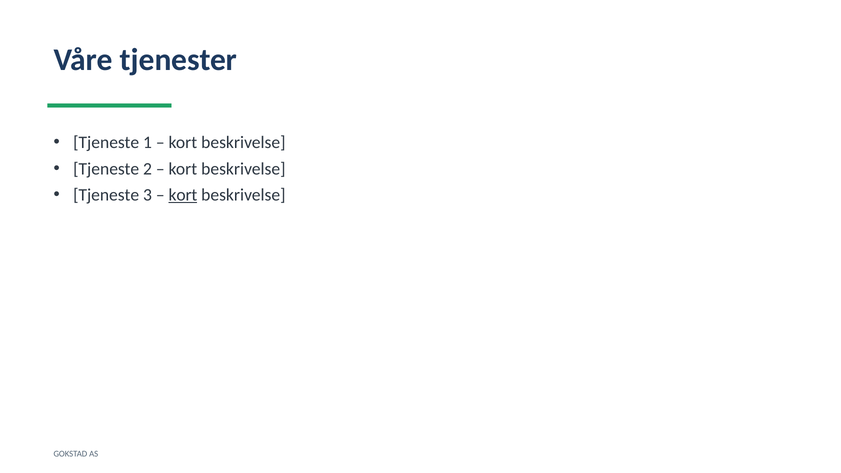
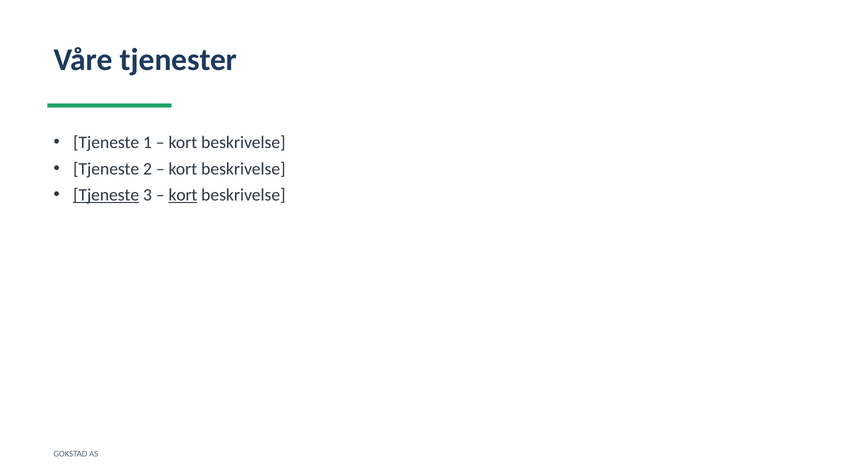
Tjeneste underline: none -> present (106, 195)
